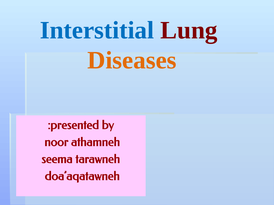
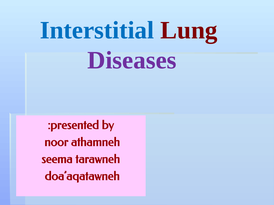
Diseases colour: orange -> purple (132, 60)
